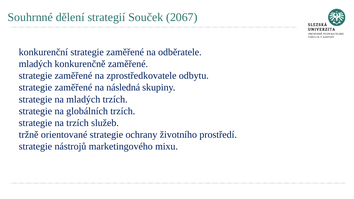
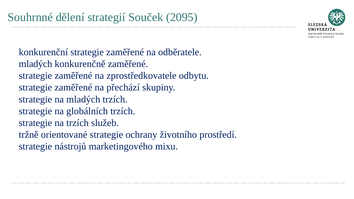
2067: 2067 -> 2095 (182, 17)
následná: následná -> přechází (123, 88)
